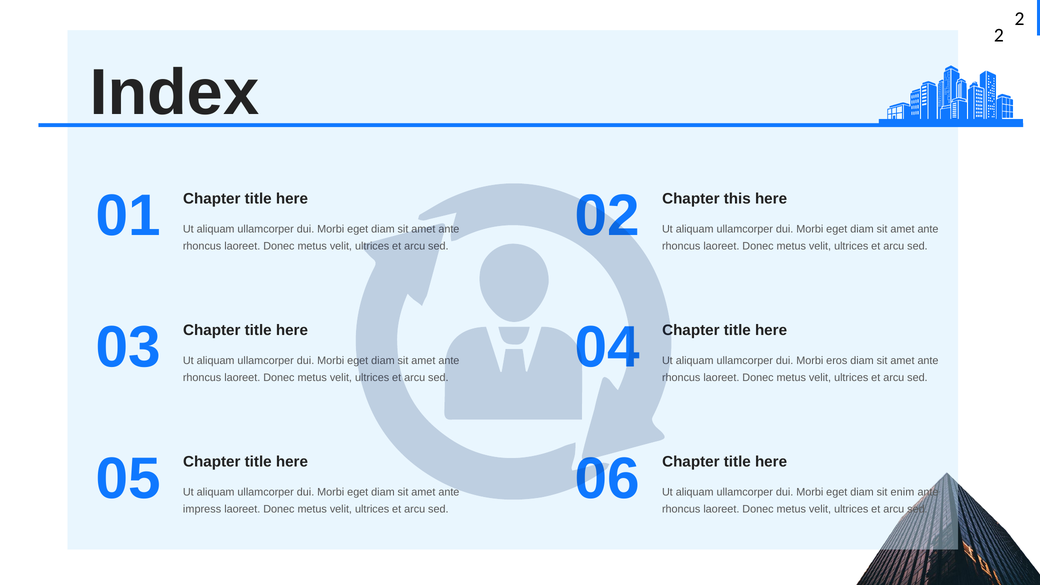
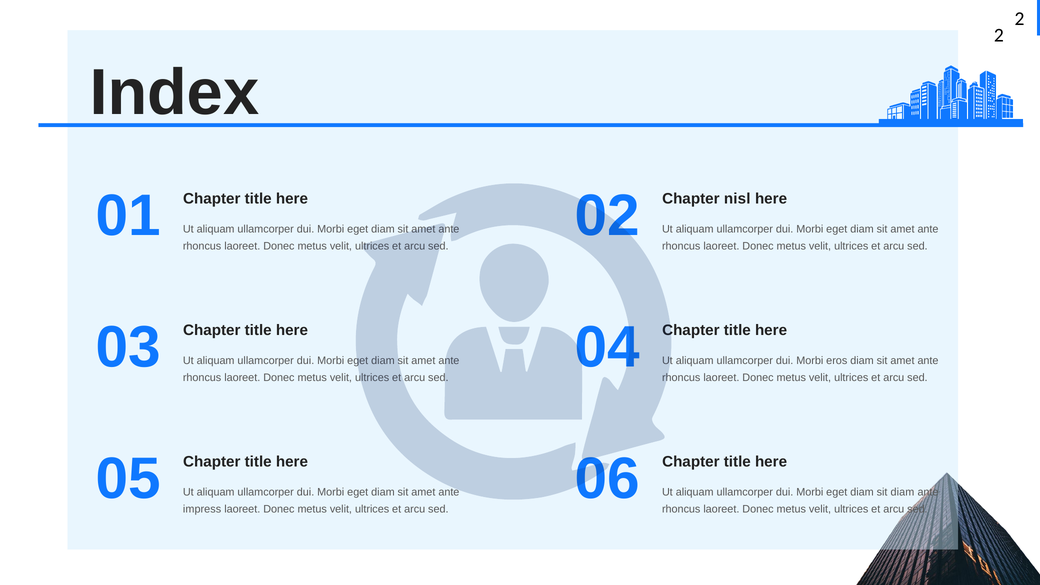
this: this -> nisl (737, 199)
sit enim: enim -> diam (902, 492)
